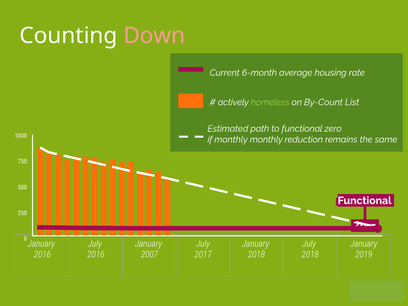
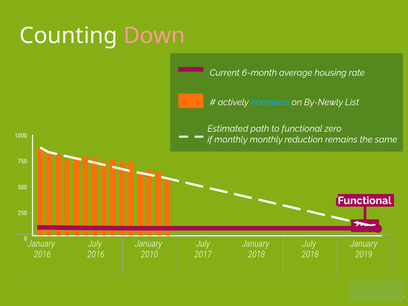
homeless colour: light green -> light blue (270, 102)
By-Count: By-Count -> By-Newly (323, 102)
2007: 2007 -> 2010 (149, 255)
